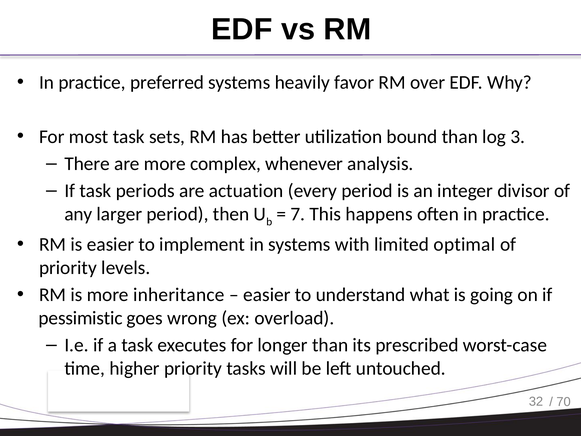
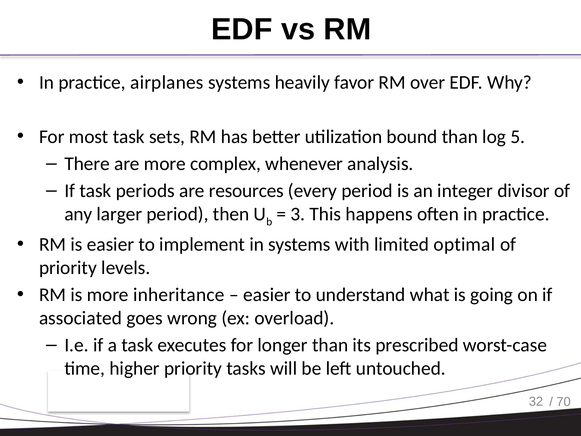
preferred: preferred -> airplanes (167, 82)
3: 3 -> 5 (518, 137)
actuation: actuation -> resources (246, 191)
7: 7 -> 3 (298, 214)
pessimistic: pessimistic -> associated (81, 318)
